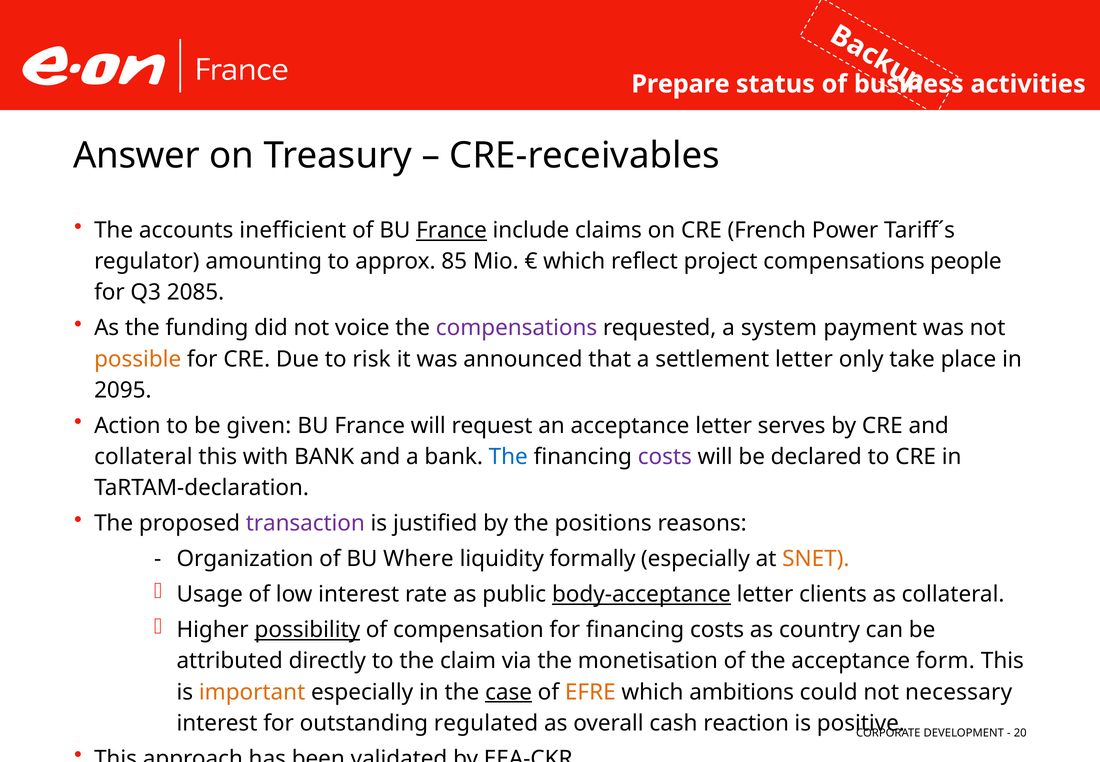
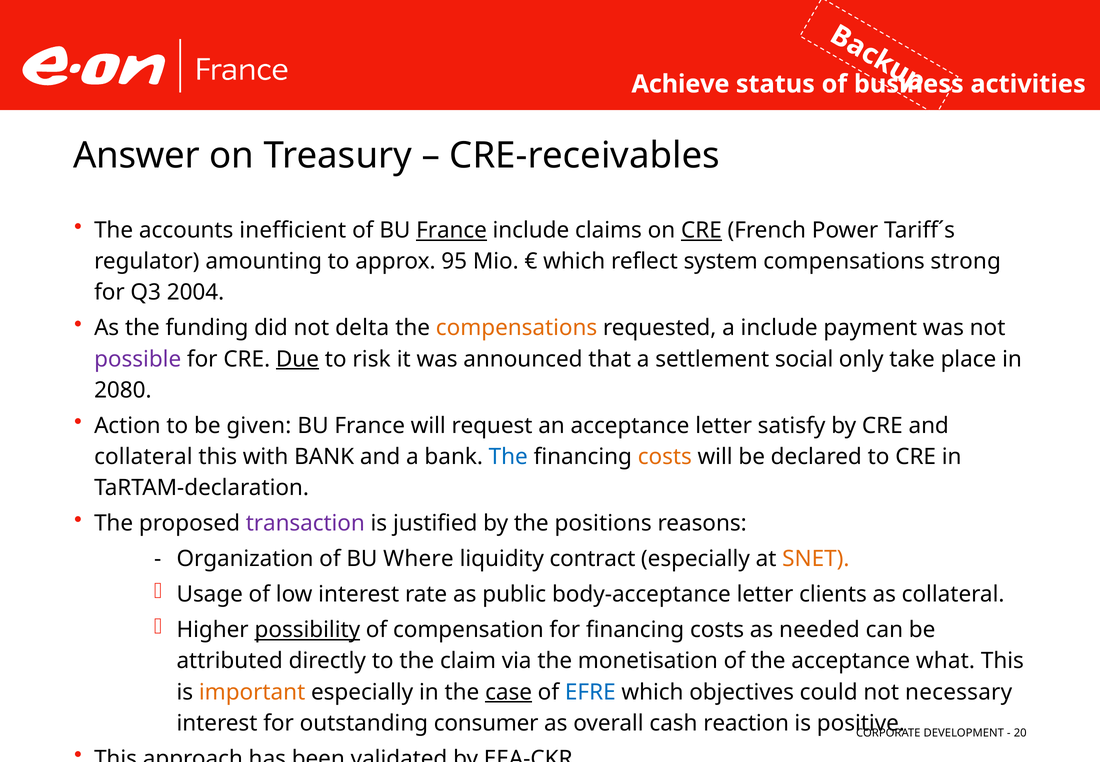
Prepare: Prepare -> Achieve (681, 84)
CRE underline: none -> present (701, 230)
85: 85 -> 95 (454, 261)
project: project -> system (721, 261)
people: people -> strong (966, 261)
2085: 2085 -> 2004 (196, 292)
voice: voice -> delta (362, 328)
compensations colour: purple -> orange (517, 328)
a system: system -> include (779, 328)
possible colour: orange -> purple (138, 359)
Due underline: none -> present (297, 359)
settlement letter: letter -> social (804, 359)
2095: 2095 -> 2080 (123, 390)
serves: serves -> satisfy (792, 425)
costs colour: purple -> orange (665, 456)
formally: formally -> contract (593, 559)
body-acceptance underline: present -> none (641, 594)
country: country -> needed (819, 630)
form: form -> what (945, 661)
EFRE colour: orange -> blue (590, 692)
ambitions: ambitions -> objectives (742, 692)
regulated: regulated -> consumer (486, 723)
